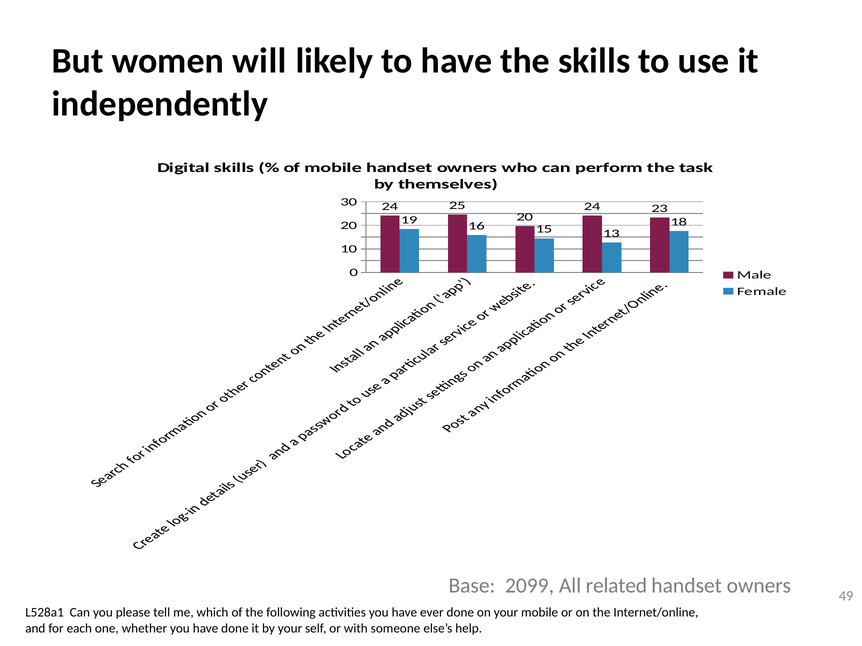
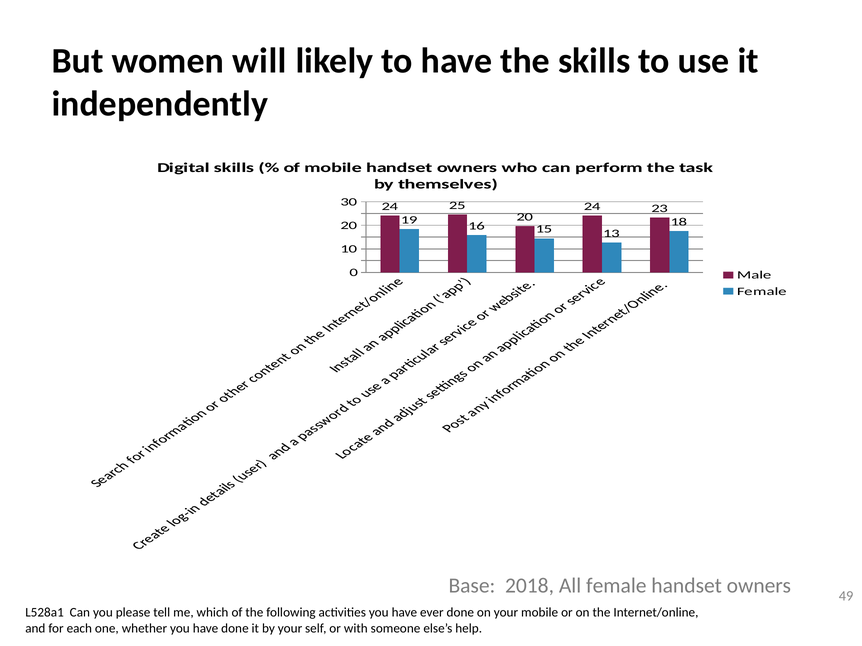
2099: 2099 -> 2018 (530, 586)
All related: related -> female (616, 586)
